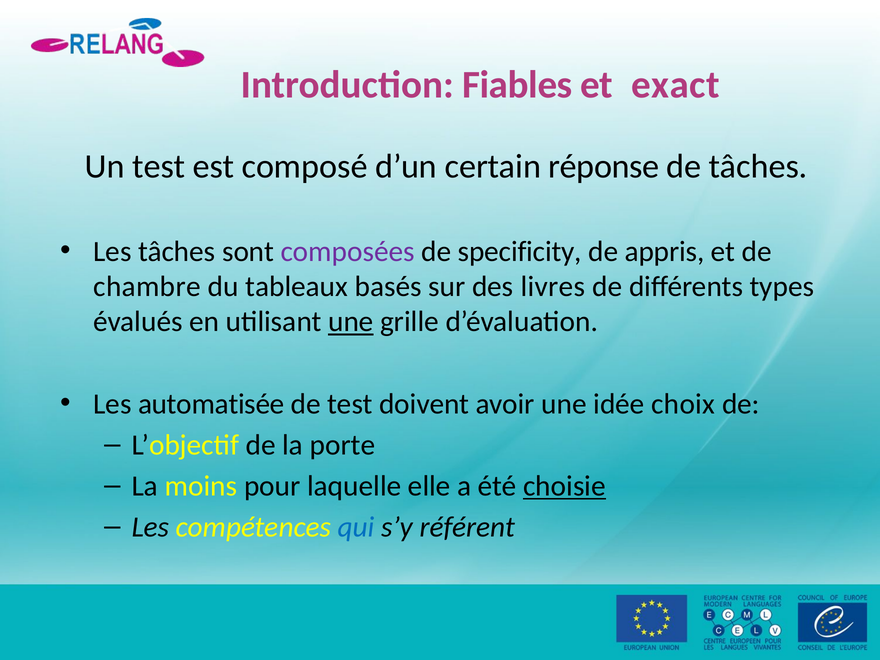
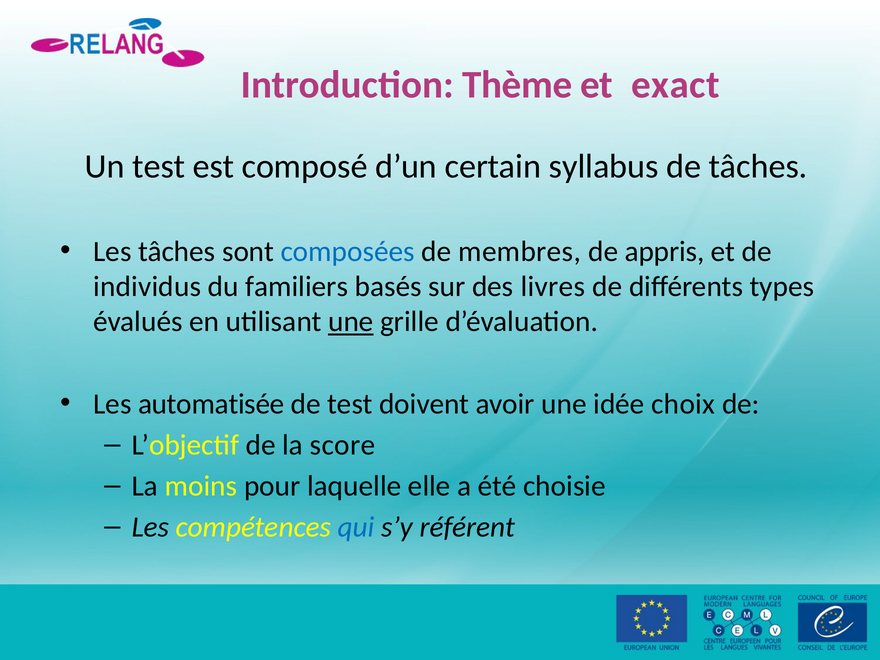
Fiables: Fiables -> Thème (517, 85)
réponse: réponse -> syllabus (604, 167)
composées colour: purple -> blue (348, 251)
specificity: specificity -> membres (520, 251)
chambre: chambre -> individus (147, 287)
tableaux: tableaux -> familiers (297, 287)
porte: porte -> score (342, 445)
choisie underline: present -> none (564, 486)
